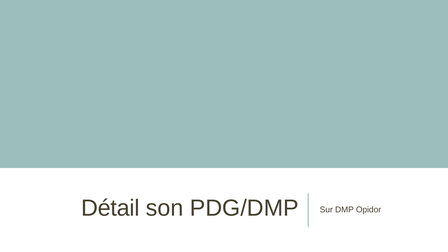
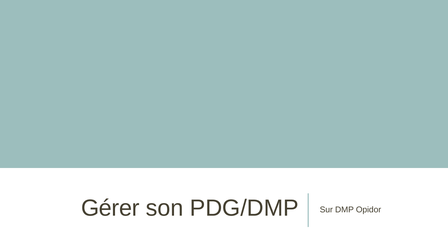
Détail: Détail -> Gérer (110, 208)
